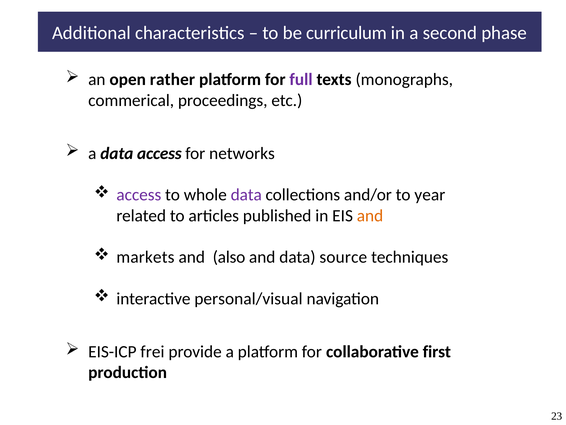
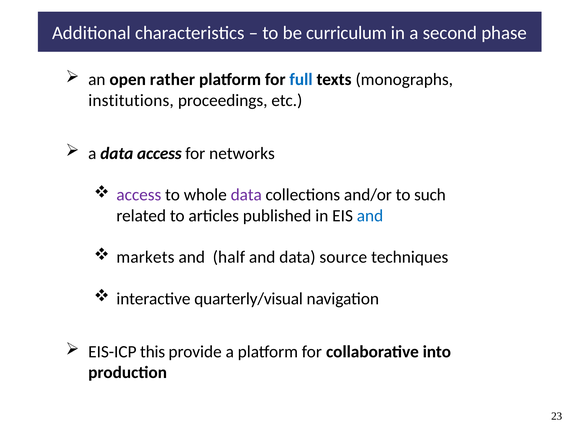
full colour: purple -> blue (301, 80)
commerical: commerical -> institutions (131, 100)
year: year -> such (430, 195)
and colour: orange -> blue (370, 215)
also: also -> half (229, 257)
personal/visual: personal/visual -> quarterly/visual (249, 298)
frei: frei -> this (153, 351)
first: first -> into (437, 351)
